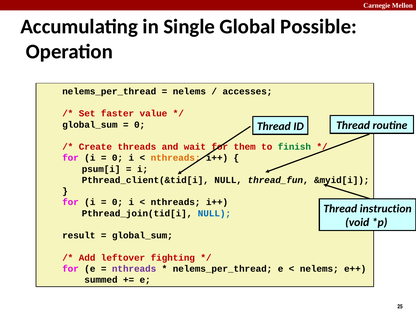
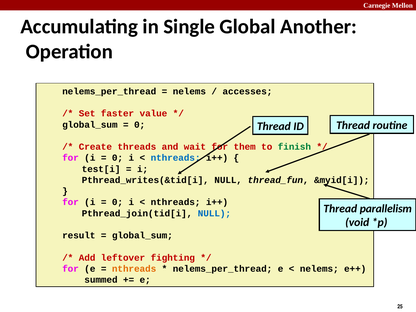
Possible: Possible -> Another (319, 27)
nthreads colour: orange -> blue (176, 158)
psum[i: psum[i -> test[i (101, 169)
Pthread_client(&tid[i: Pthread_client(&tid[i -> Pthread_writes(&tid[i (145, 180)
instruction: instruction -> parallelism (386, 209)
nthreads colour: purple -> orange (134, 269)
